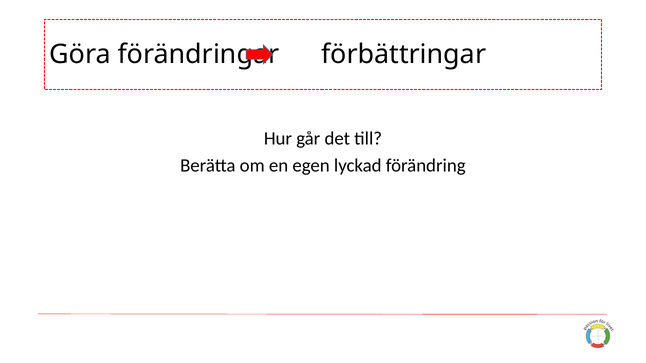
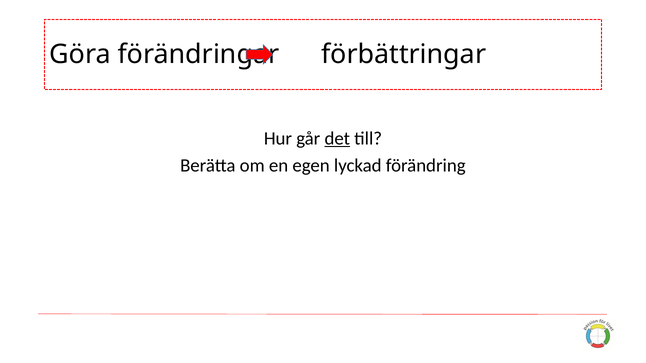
det underline: none -> present (337, 139)
